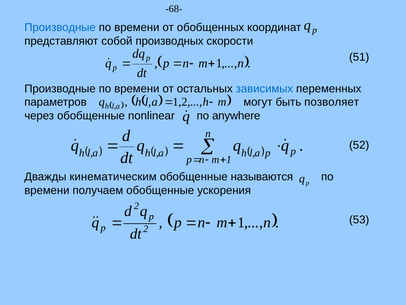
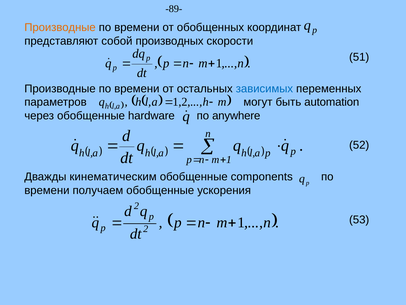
-68-: -68- -> -89- (174, 9)
Производные colour: blue -> orange (60, 28)
позволяет: позволяет -> automation (332, 102)
nonlinear: nonlinear -> hardware (151, 116)
называются: называются -> components (262, 176)
